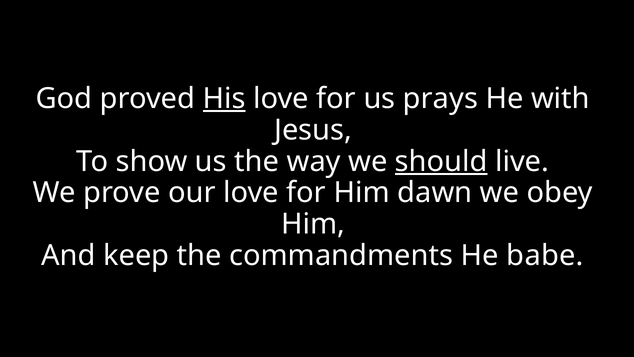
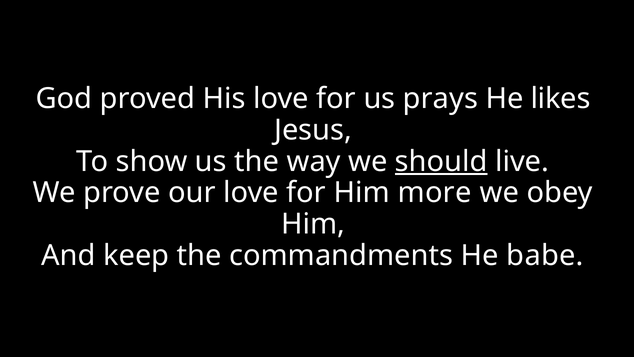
His underline: present -> none (224, 98)
with: with -> likes (561, 98)
dawn: dawn -> more (435, 193)
